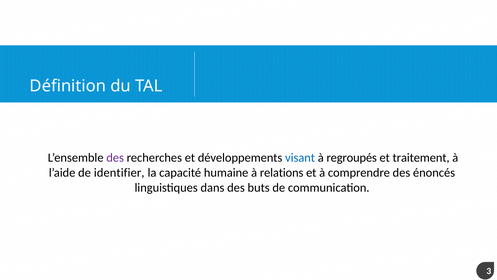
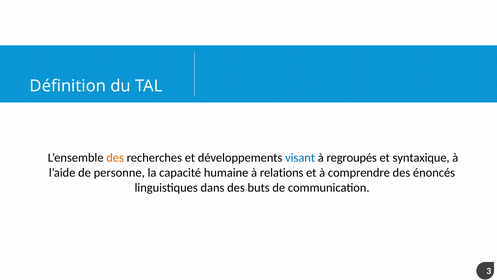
des colour: purple -> orange (115, 158)
traitement: traitement -> syntaxique (421, 158)
identifier: identifier -> personne (119, 173)
